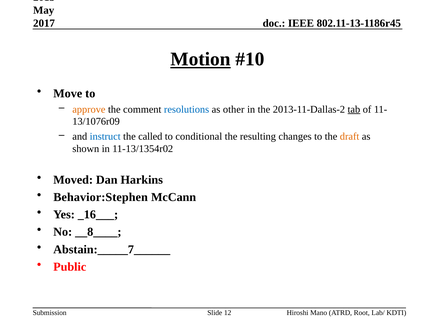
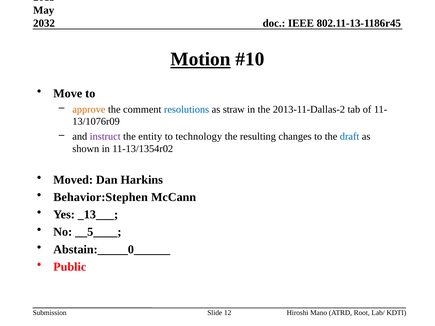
2017: 2017 -> 2032 (44, 23)
other: other -> straw (234, 109)
tab underline: present -> none (354, 109)
instruct colour: blue -> purple (105, 136)
called: called -> entity (150, 136)
conditional: conditional -> technology (199, 136)
draft colour: orange -> blue (350, 136)
_16___: _16___ -> _13___ (98, 215)
__8____: __8____ -> __5____ (98, 232)
Abstain:_____7______: Abstain:_____7______ -> Abstain:_____0______ (112, 250)
